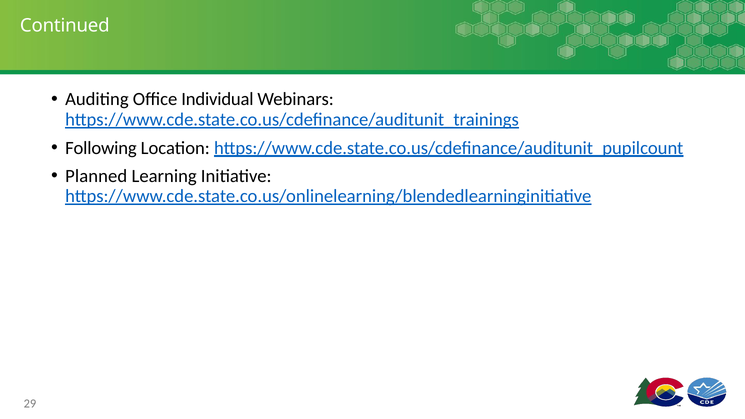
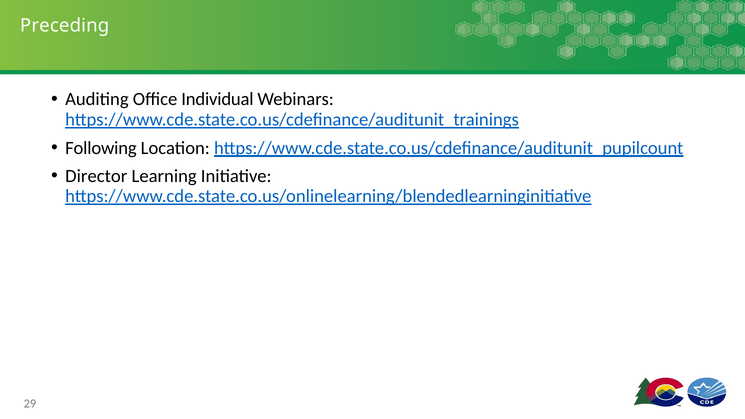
Continued: Continued -> Preceding (65, 26)
Planned: Planned -> Director (96, 176)
